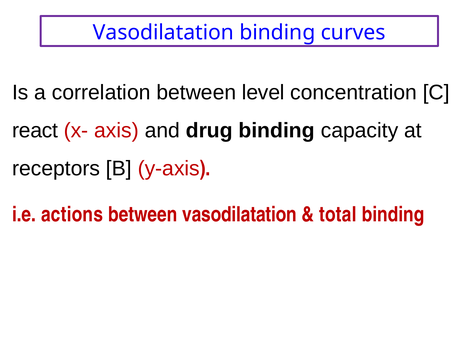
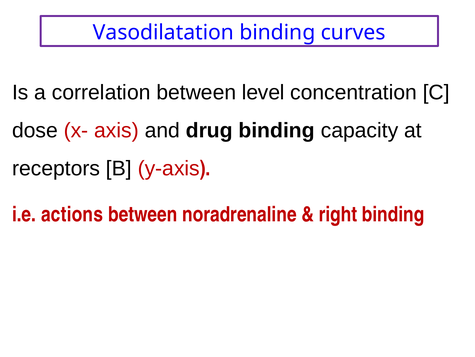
react: react -> dose (35, 130)
between vasodilatation: vasodilatation -> noradrenaline (239, 214)
total: total -> right (338, 214)
